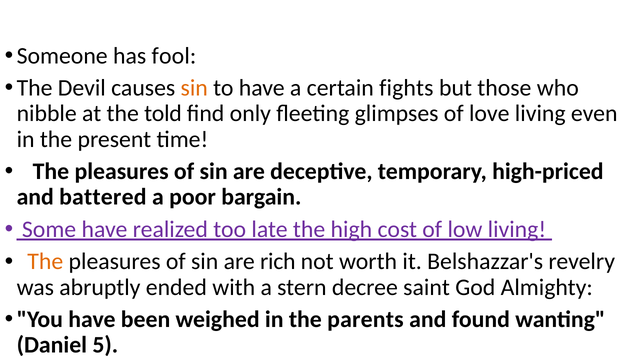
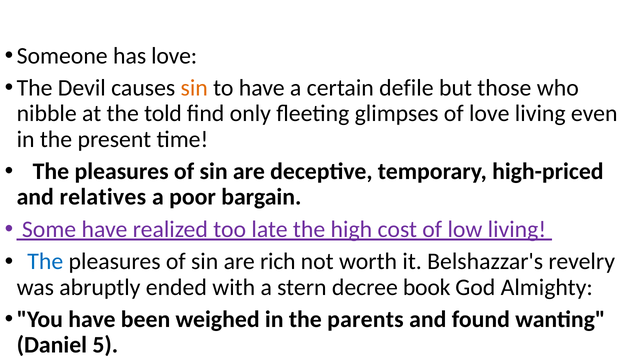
has fool: fool -> love (174, 56)
fights: fights -> defile (406, 88)
battered: battered -> relatives (103, 197)
The colour: orange -> blue (45, 262)
saint: saint -> book (427, 288)
